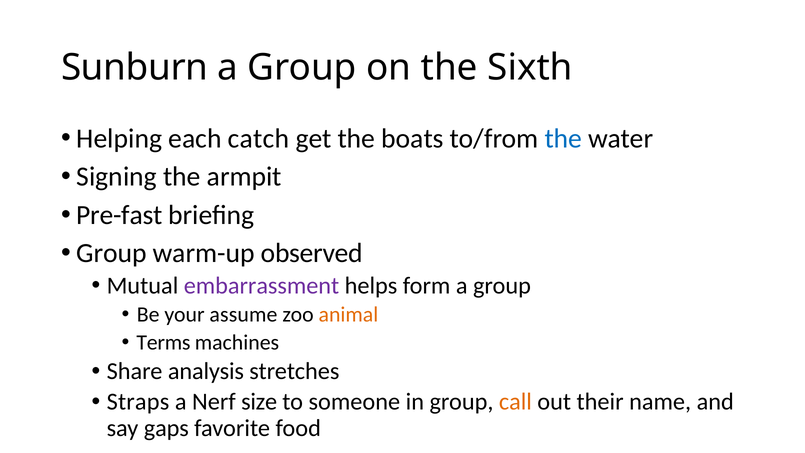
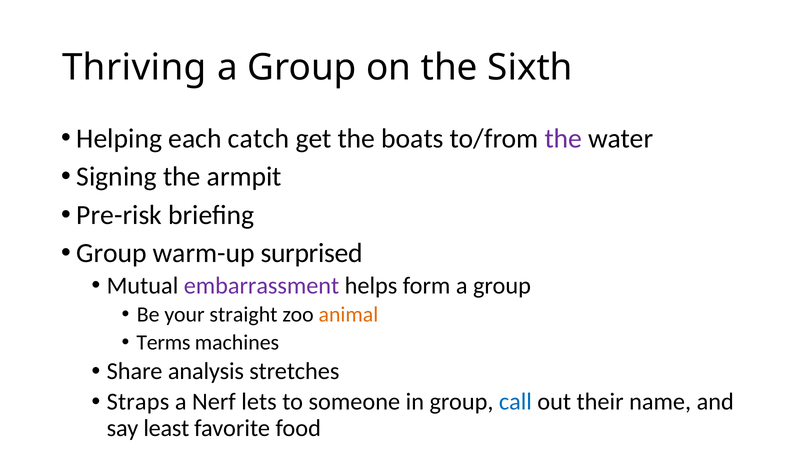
Sunburn: Sunburn -> Thriving (134, 68)
the colour: blue -> purple (563, 138)
Pre-fast: Pre-fast -> Pre-risk (119, 215)
observed: observed -> surprised (312, 253)
assume: assume -> straight (243, 315)
size: size -> lets (259, 402)
call colour: orange -> blue (515, 402)
gaps: gaps -> least (166, 428)
